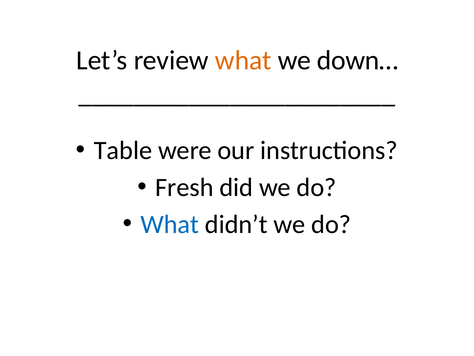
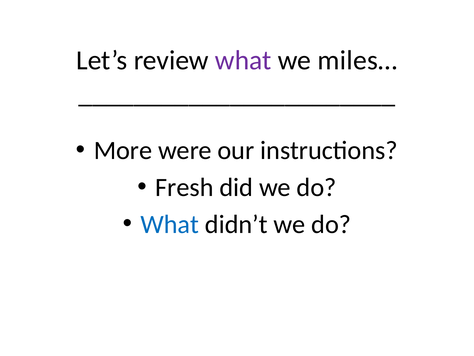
what colour: orange -> purple (243, 60)
down…: down… -> miles… (357, 60)
Table: Table -> More (123, 150)
